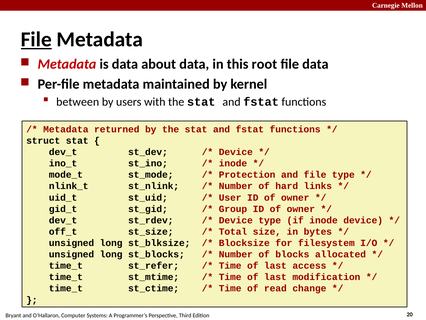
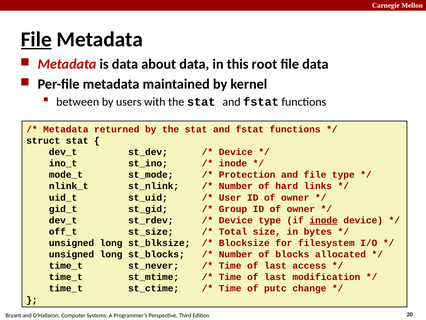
inode underline: none -> present (324, 220)
st_refer: st_refer -> st_never (154, 265)
read: read -> putc (275, 288)
